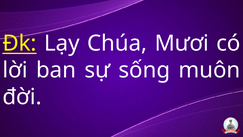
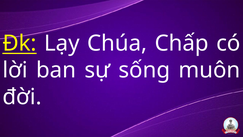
Mươi: Mươi -> Chấp (182, 43)
